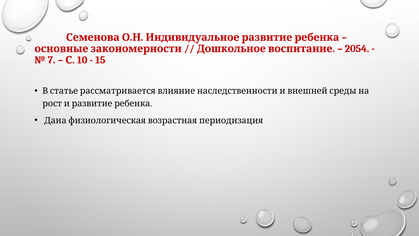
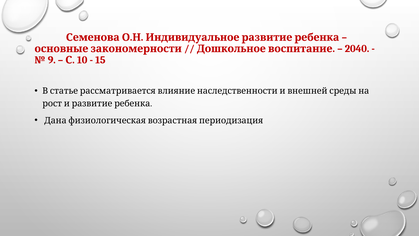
2054: 2054 -> 2040 (357, 49)
7: 7 -> 9 (52, 60)
